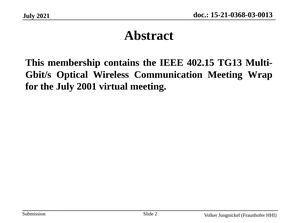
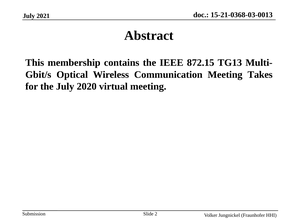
402.15: 402.15 -> 872.15 (201, 63)
Wrap: Wrap -> Takes (260, 75)
2001: 2001 -> 2020 (87, 87)
